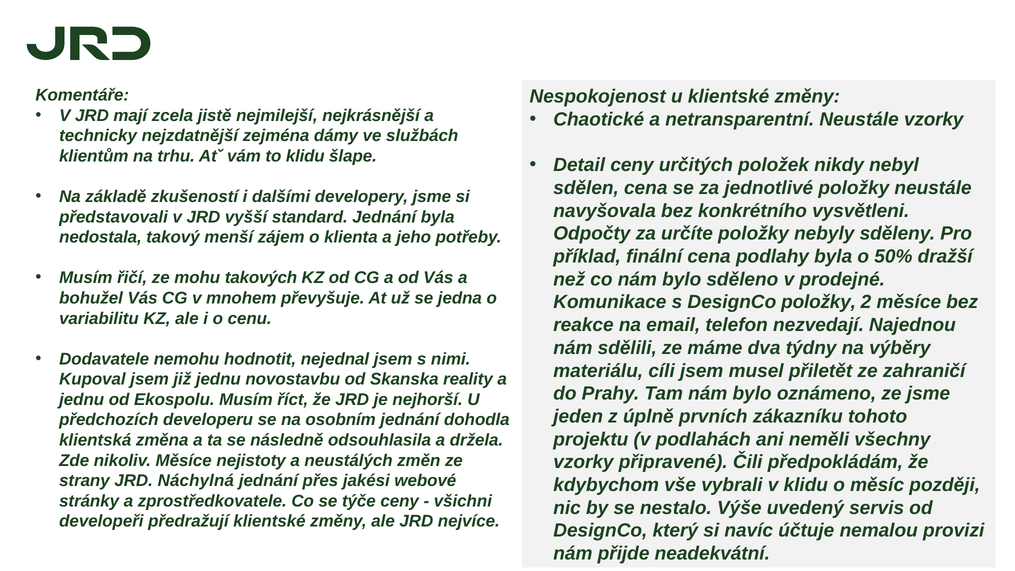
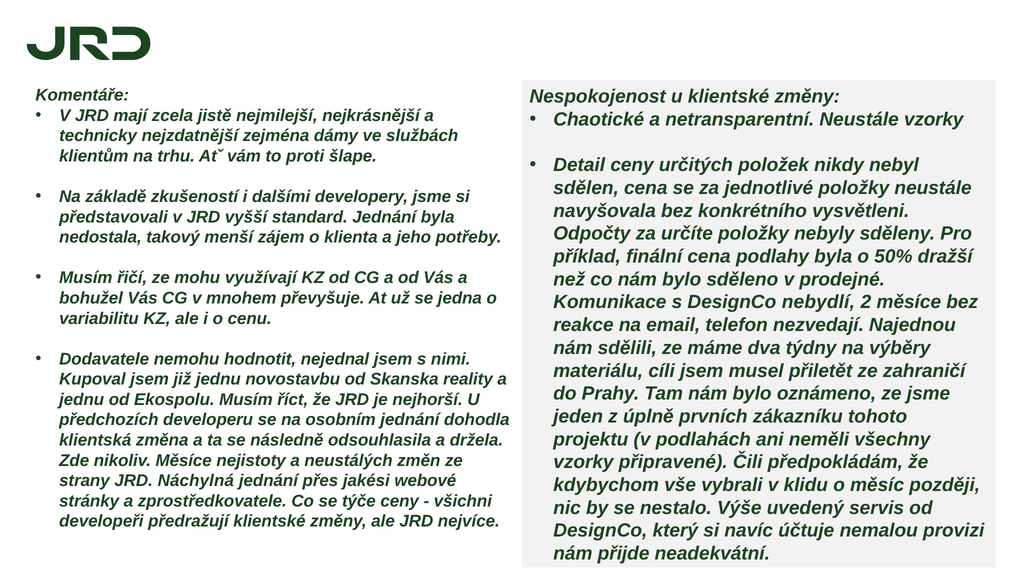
to klidu: klidu -> proti (305, 156)
takových: takových -> využívají (261, 278)
DesignCo položky: položky -> nebydlí (818, 302)
